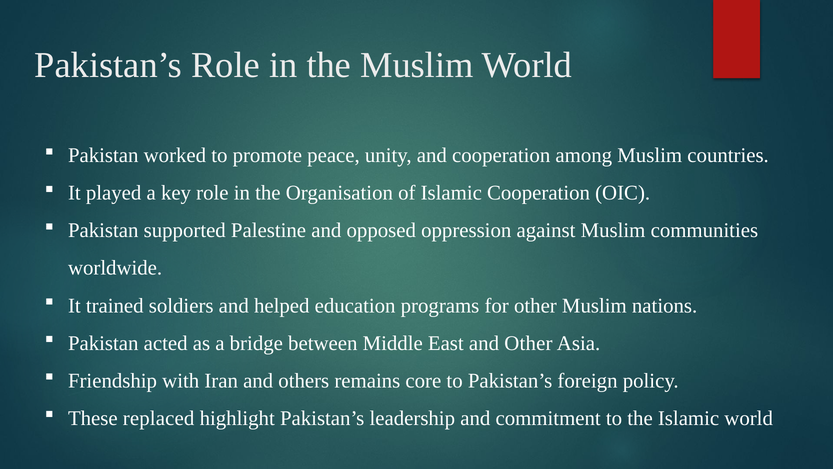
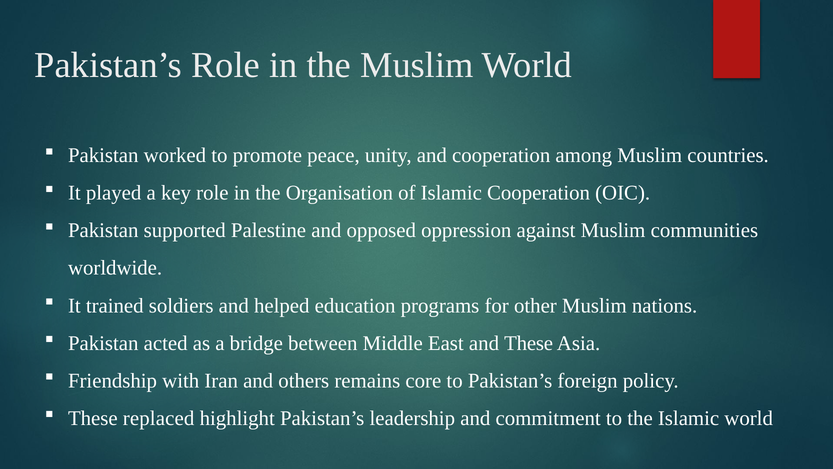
and Other: Other -> These (529, 343)
